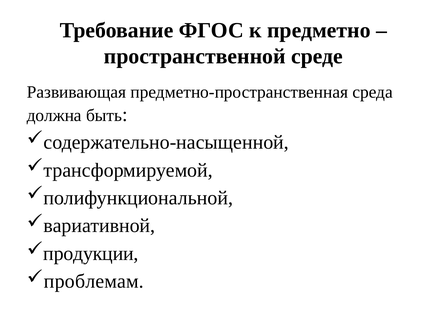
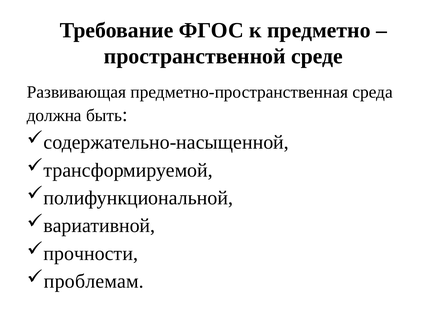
продукции: продукции -> прочности (91, 254)
